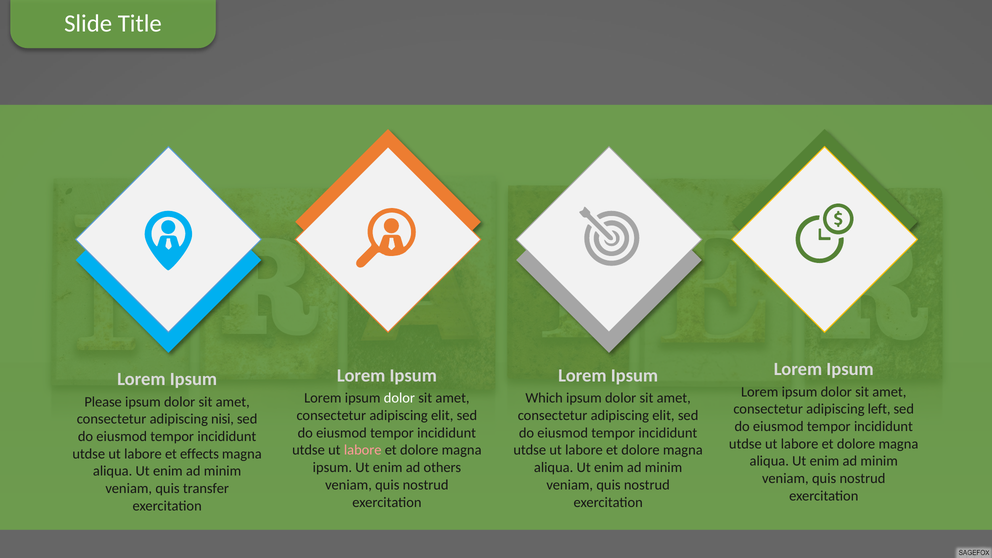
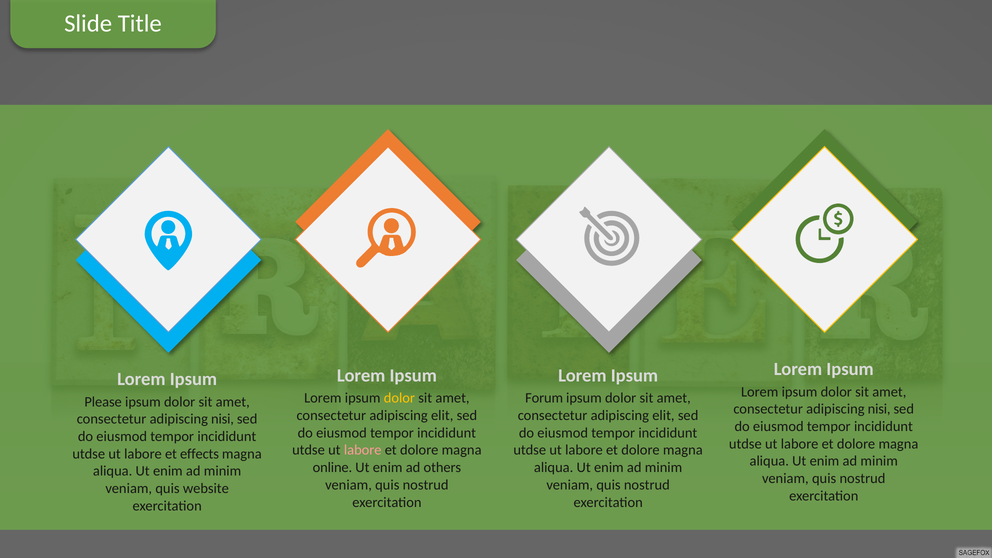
dolor colour: white -> yellow (399, 398)
Which: Which -> Forum (544, 398)
left: left -> nisi (879, 409)
ipsum: ipsum -> online (332, 468)
transfer: transfer -> website (206, 489)
